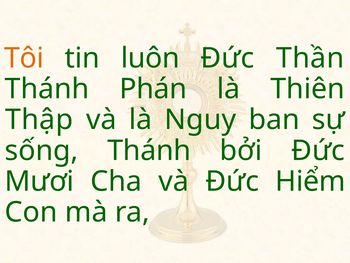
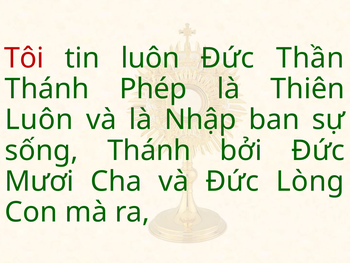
Tôi colour: orange -> red (24, 58)
Phán: Phán -> Phép (153, 89)
Thập: Thập -> Luôn (39, 120)
Nguy: Nguy -> Nhập (200, 120)
Hiểm: Hiểm -> Lòng (310, 181)
